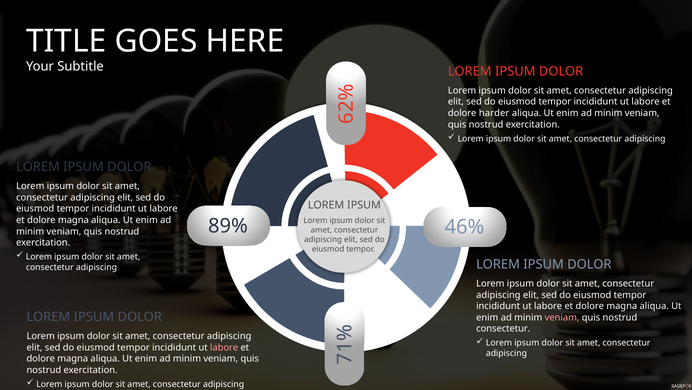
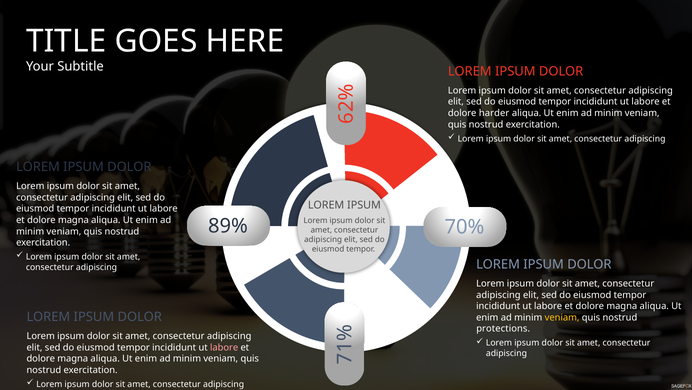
46%: 46% -> 70% (464, 227)
veniam colour: pink -> yellow (562, 317)
consectetur: consectetur -> protections (503, 328)
